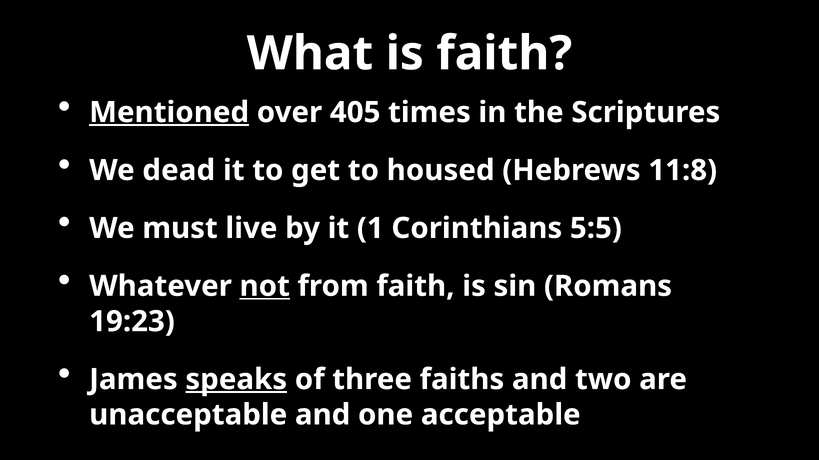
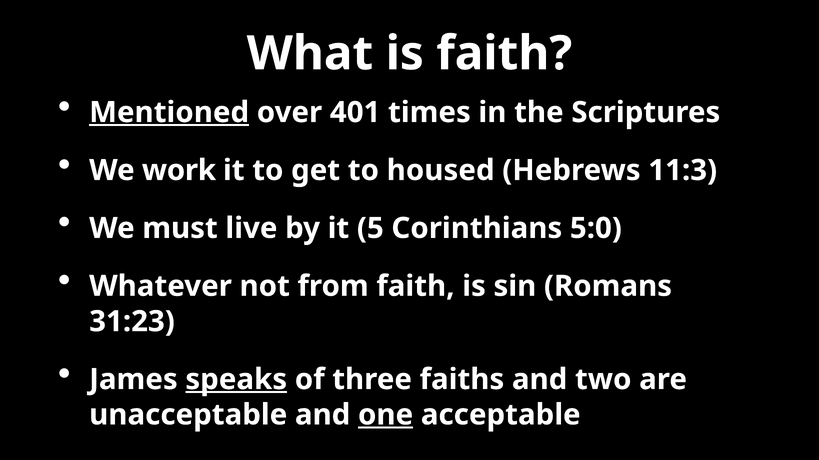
405: 405 -> 401 (355, 113)
dead: dead -> work (179, 171)
11:8: 11:8 -> 11:3 (683, 171)
1: 1 -> 5 (370, 229)
5:5: 5:5 -> 5:0 (596, 229)
not underline: present -> none (265, 287)
19:23: 19:23 -> 31:23 (132, 322)
one underline: none -> present (386, 415)
